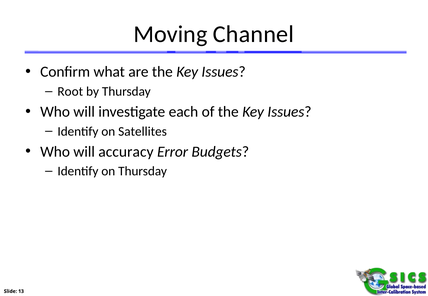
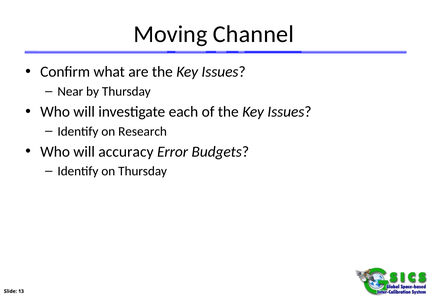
Root: Root -> Near (70, 92)
Satellites: Satellites -> Research (143, 132)
